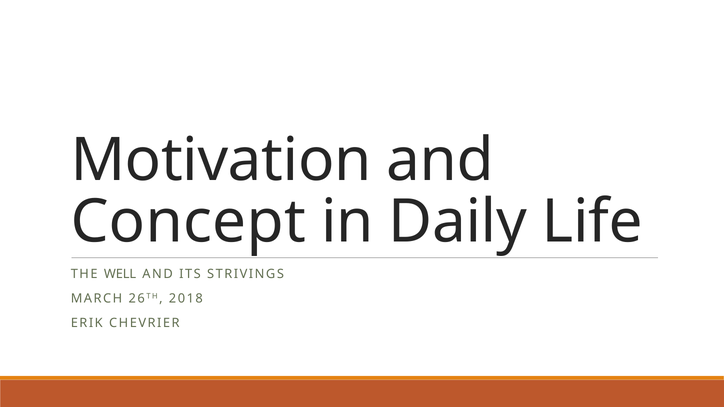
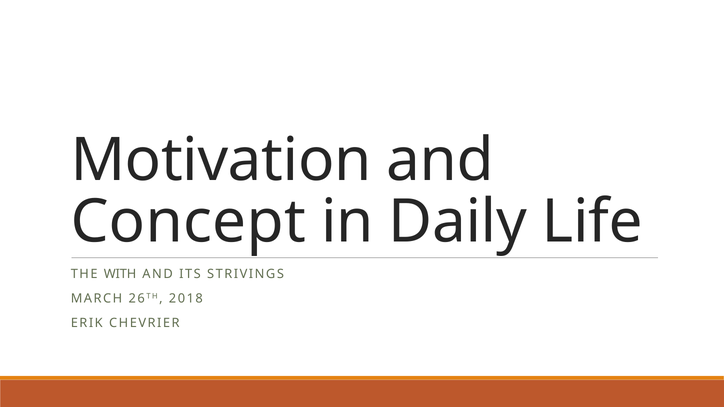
WELL: WELL -> WITH (120, 274)
